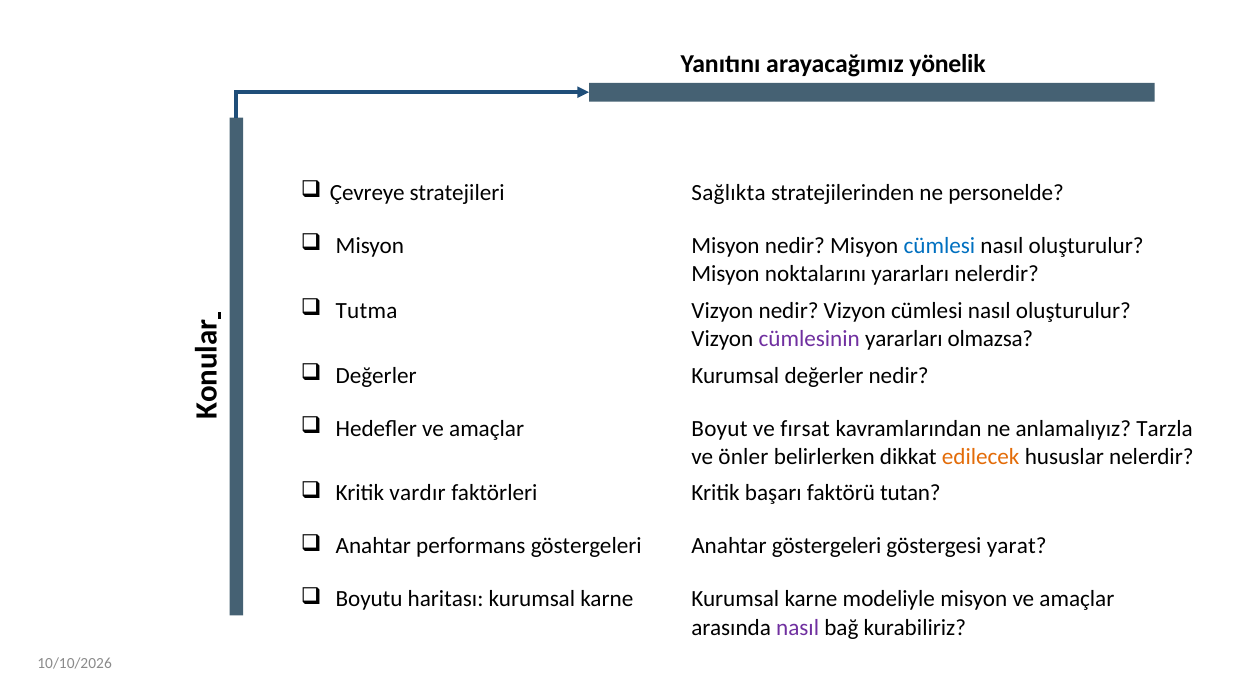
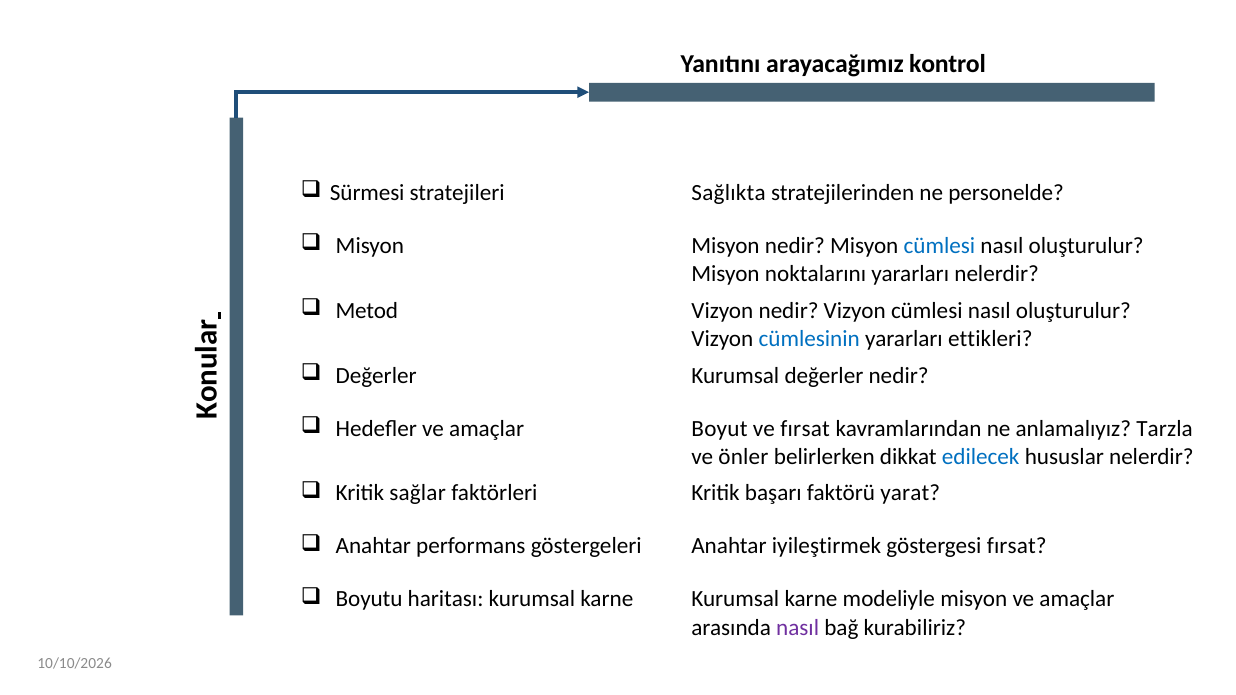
yönelik: yönelik -> kontrol (947, 64)
Çevreye: Çevreye -> Sürmesi (367, 193)
Tutma: Tutma -> Metod (367, 311)
cümlesinin colour: purple -> blue (809, 339)
olmazsa: olmazsa -> ettikleri (990, 339)
edilecek colour: orange -> blue (981, 457)
vardır: vardır -> sağlar (418, 493)
tutan: tutan -> yarat (910, 493)
Anahtar göstergeleri: göstergeleri -> iyileştirmek (826, 546)
göstergesi yarat: yarat -> fırsat (1017, 546)
